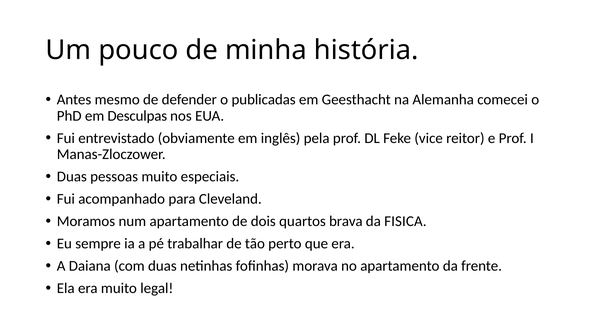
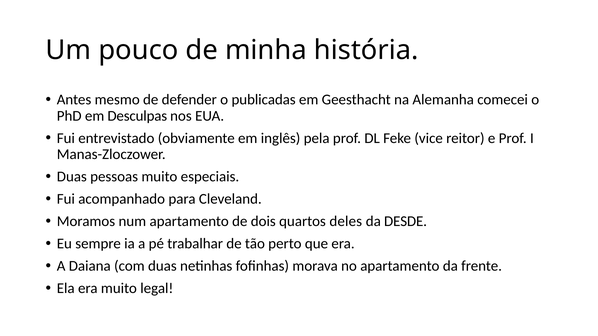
brava: brava -> deles (346, 222)
FISICA: FISICA -> DESDE (406, 222)
